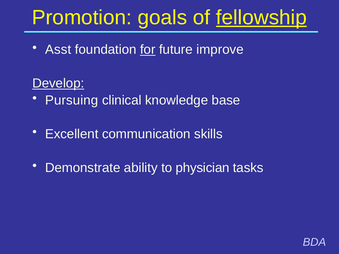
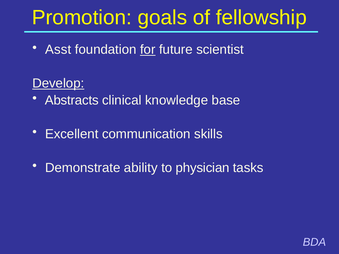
fellowship underline: present -> none (261, 17)
improve: improve -> scientist (220, 50)
Pursuing: Pursuing -> Abstracts (72, 100)
